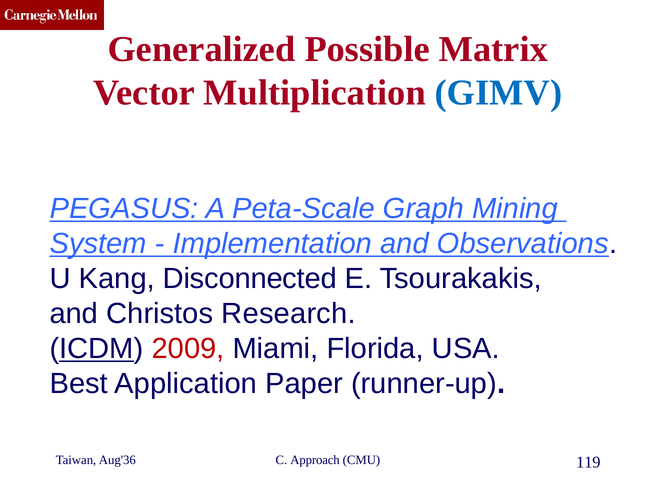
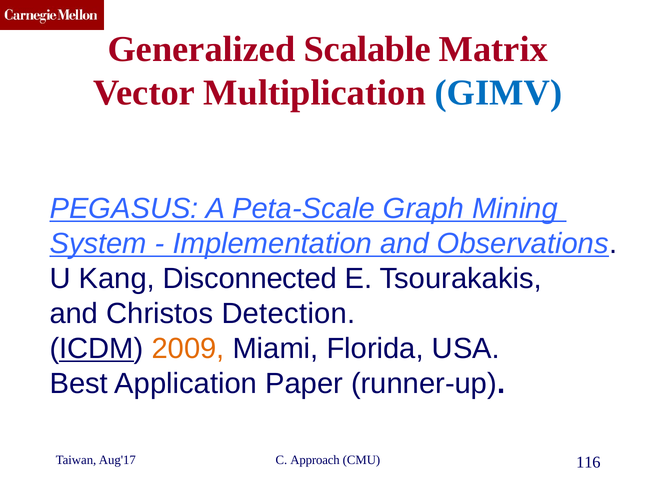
Possible: Possible -> Scalable (367, 49)
Research: Research -> Detection (289, 314)
2009 colour: red -> orange (188, 349)
Aug'36: Aug'36 -> Aug'17 (117, 460)
119: 119 -> 116 (588, 463)
